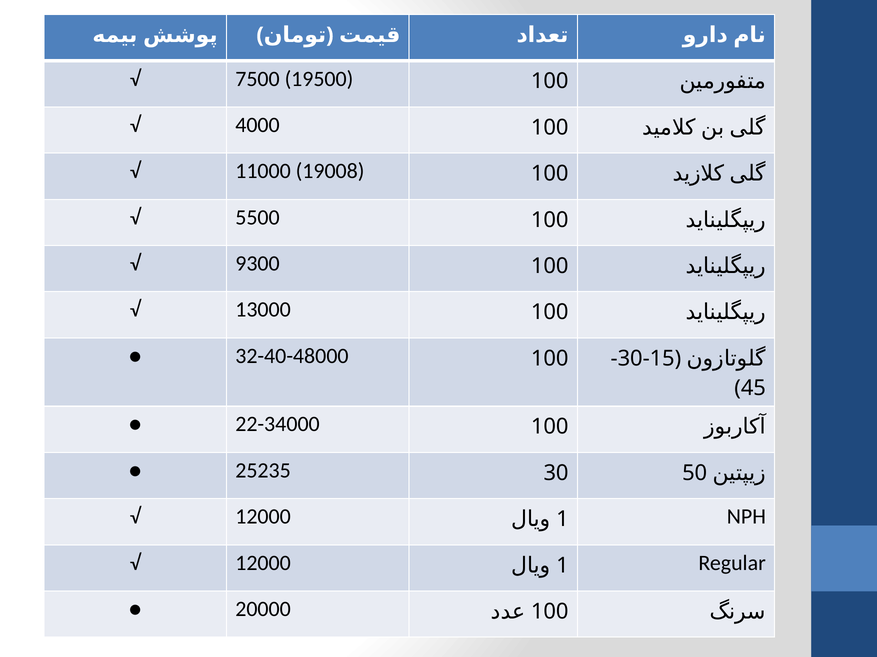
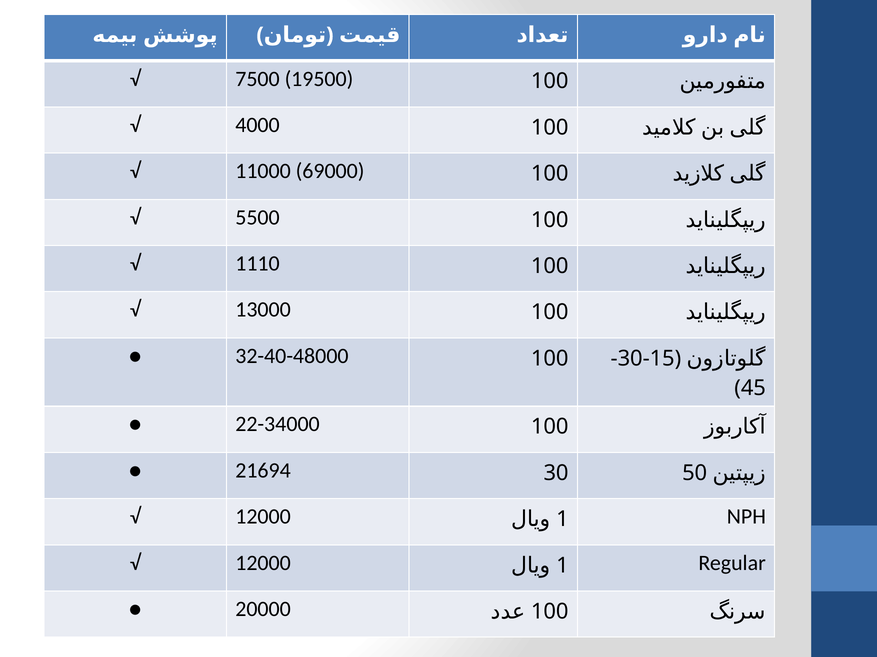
19008: 19008 -> 69000 (330, 171)
9300: 9300 -> 1110 (257, 264)
25235: 25235 -> 21694 (263, 471)
